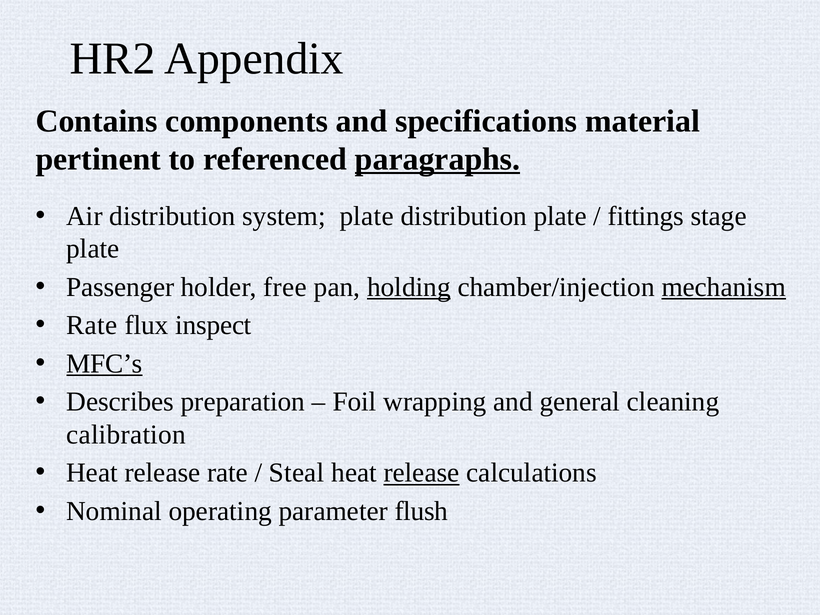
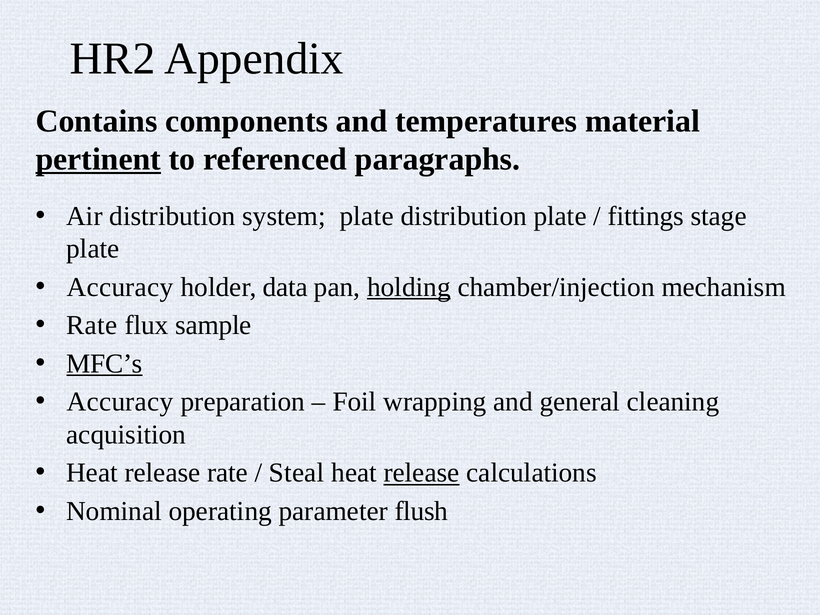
specifications: specifications -> temperatures (486, 121)
pertinent underline: none -> present (98, 159)
paragraphs underline: present -> none (438, 159)
Passenger: Passenger -> Accuracy (120, 287)
free: free -> data (285, 287)
mechanism underline: present -> none (724, 287)
inspect: inspect -> sample (213, 325)
Describes: Describes -> Accuracy (120, 402)
calibration: calibration -> acquisition (126, 435)
